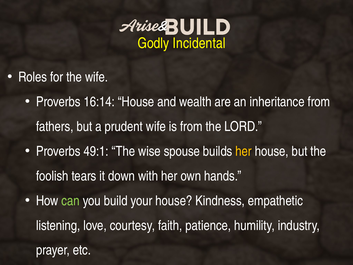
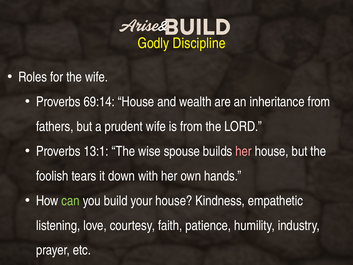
Incidental: Incidental -> Discipline (199, 43)
16:14: 16:14 -> 69:14 (99, 102)
49:1: 49:1 -> 13:1 (96, 151)
her colour: yellow -> pink (244, 151)
